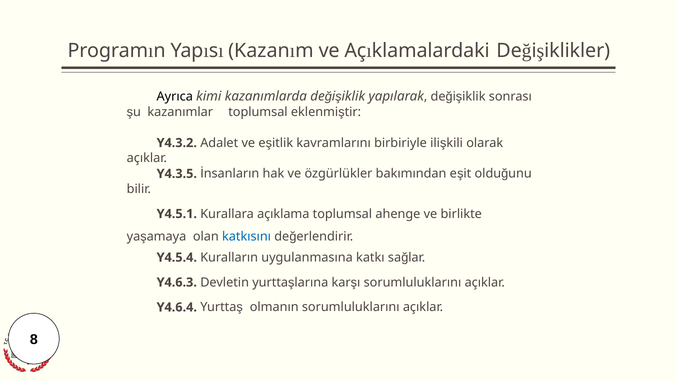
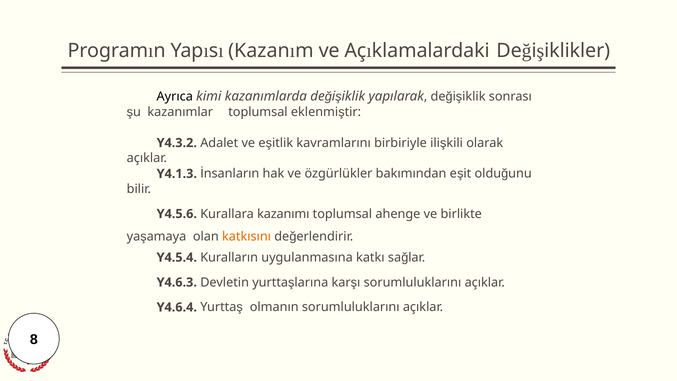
Y4.3.5: Y4.3.5 -> Y4.1.3 (177, 174)
Y4.5.1: Y4.5.1 -> Y4.5.6 (177, 214)
açıklama: açıklama -> kazanımı (283, 214)
katkısını colour: blue -> orange (247, 237)
